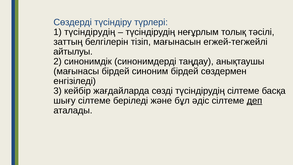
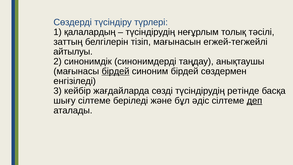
1 түсіндірудің: түсіндірудің -> қалалардың (90, 32)
бірдей underline: none -> present (116, 71)
түсіндірудің сілтеме: сілтеме -> ретінде (243, 91)
